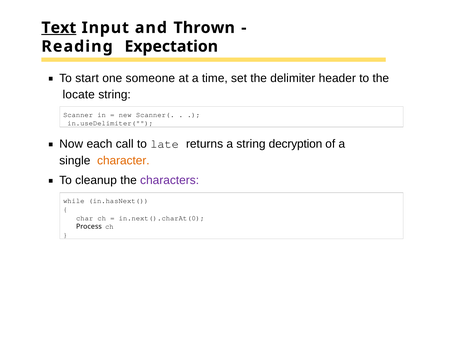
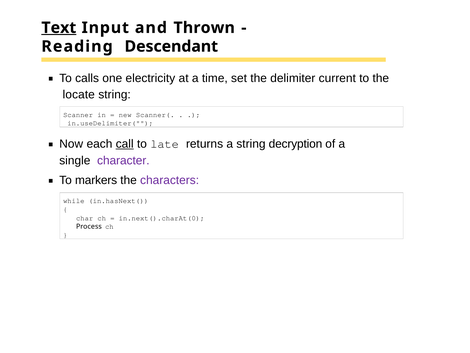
Expectation: Expectation -> Descendant (171, 46)
start: start -> calls (87, 78)
someone: someone -> electricity (150, 78)
header: header -> current (337, 78)
call underline: none -> present (125, 144)
character colour: orange -> purple (123, 160)
cleanup: cleanup -> markers (96, 180)
